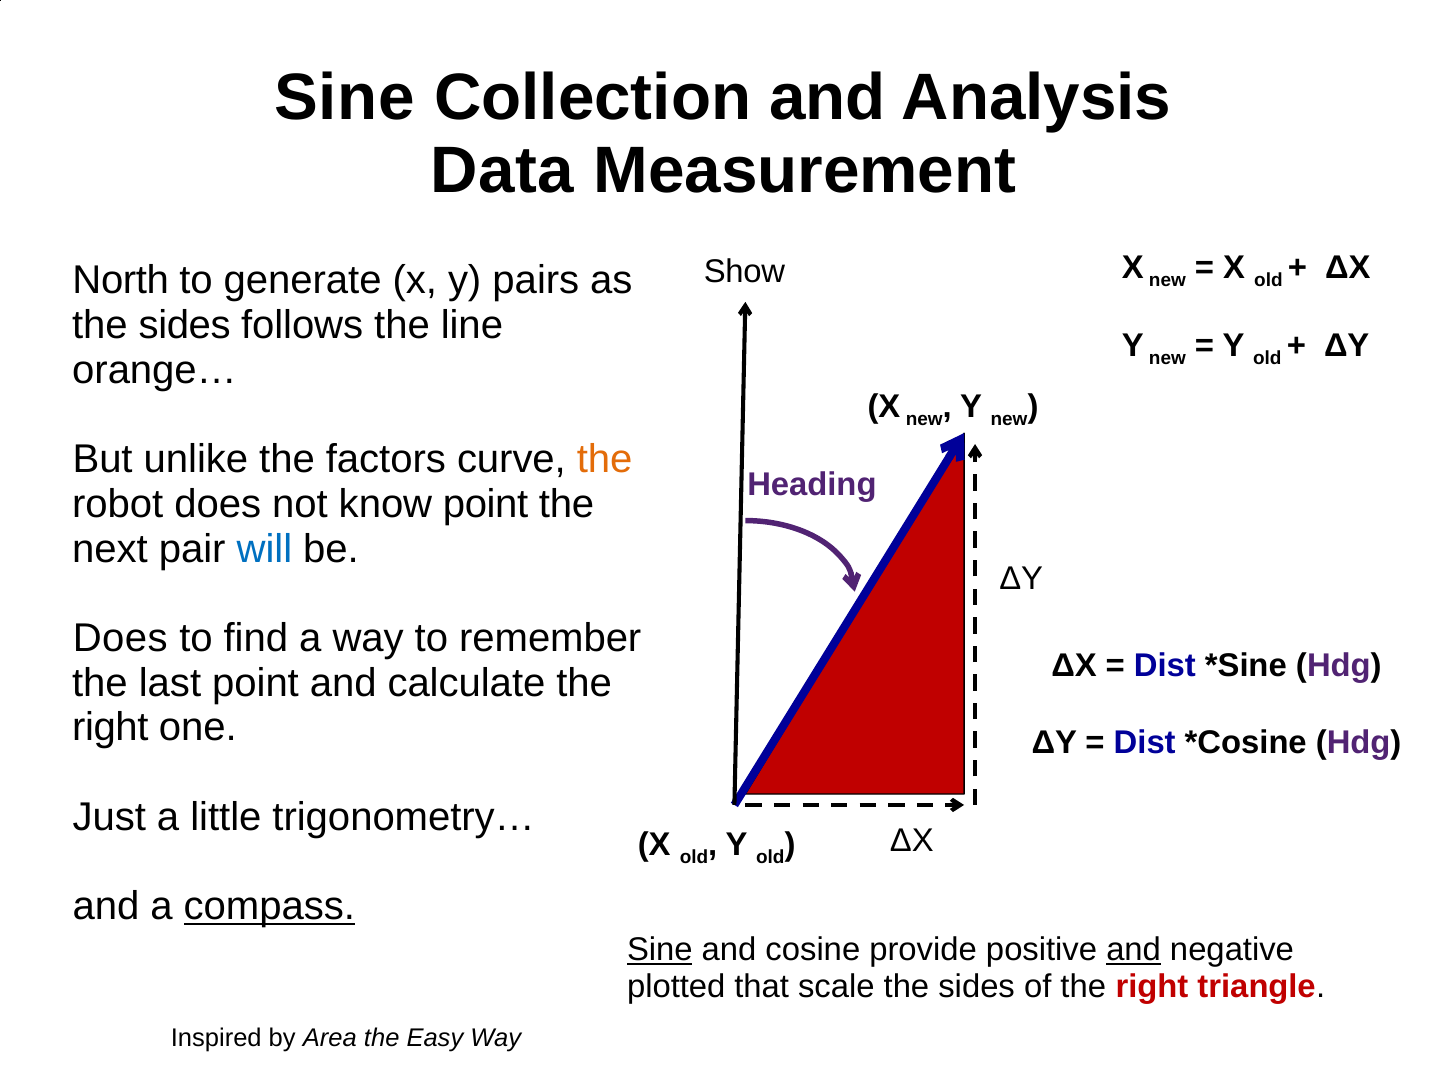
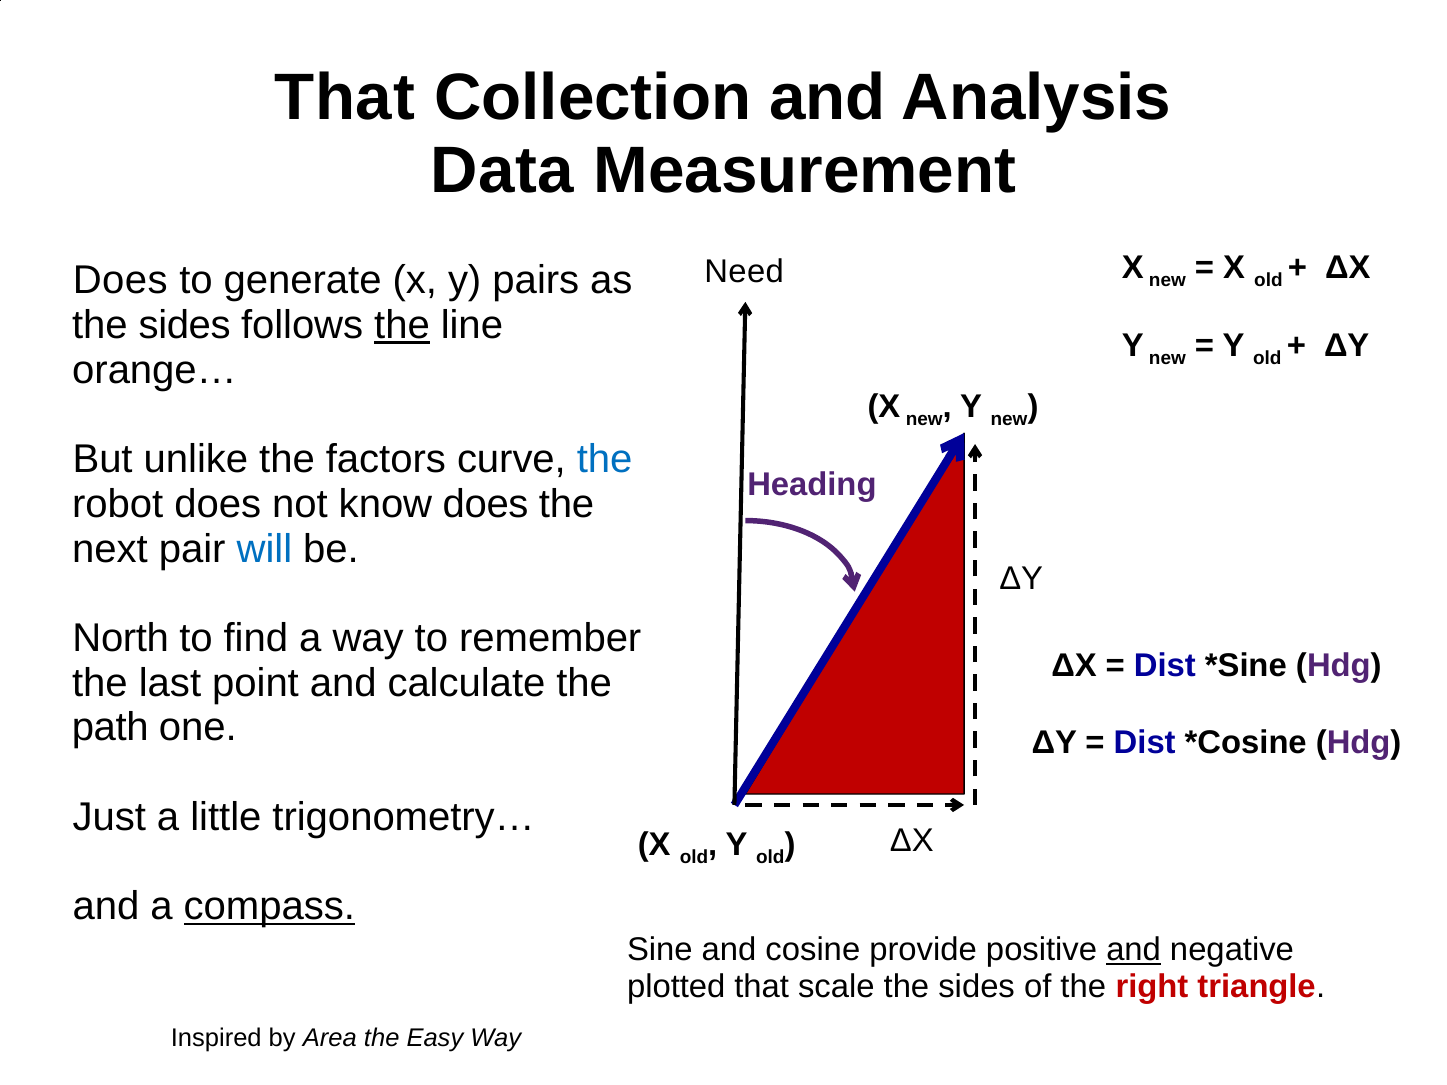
Sine: Sine -> That (345, 97)
Show: Show -> Need (744, 272)
North: North -> Does (120, 280)
the underline: none -> present (402, 325)
the colour: orange -> blue (605, 459)
know point: point -> does (486, 504)
Does: Does -> North (121, 638)
right: right -> path (110, 728)
Sine underline: present -> none (660, 950)
